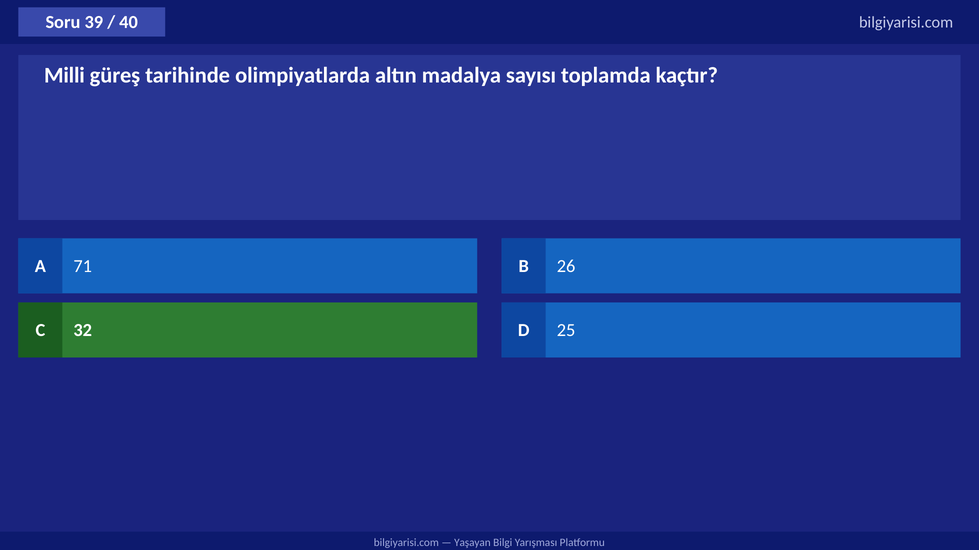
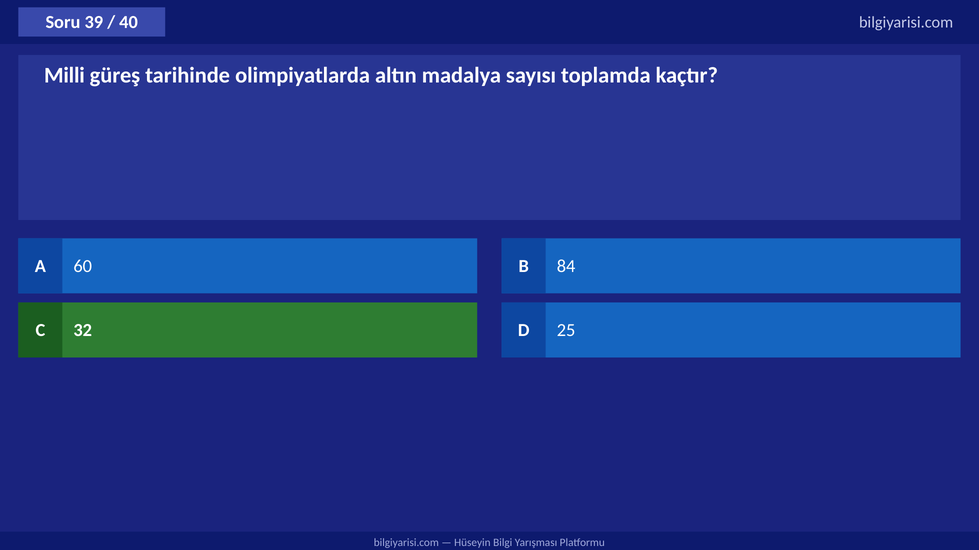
71: 71 -> 60 (83, 266)
26: 26 -> 84 (566, 266)
Yaşayan: Yaşayan -> Hüseyin (472, 543)
